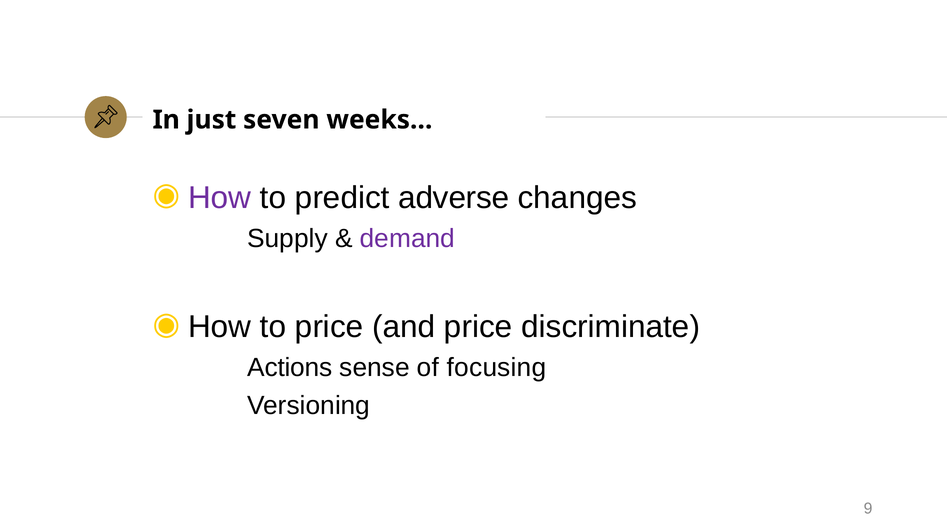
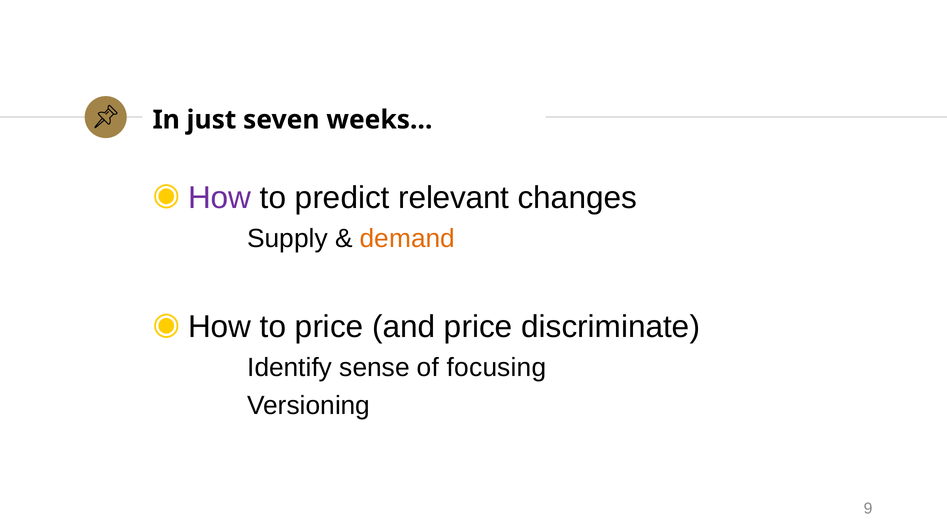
adverse: adverse -> relevant (454, 198)
demand colour: purple -> orange (407, 239)
Actions: Actions -> Identify (290, 368)
